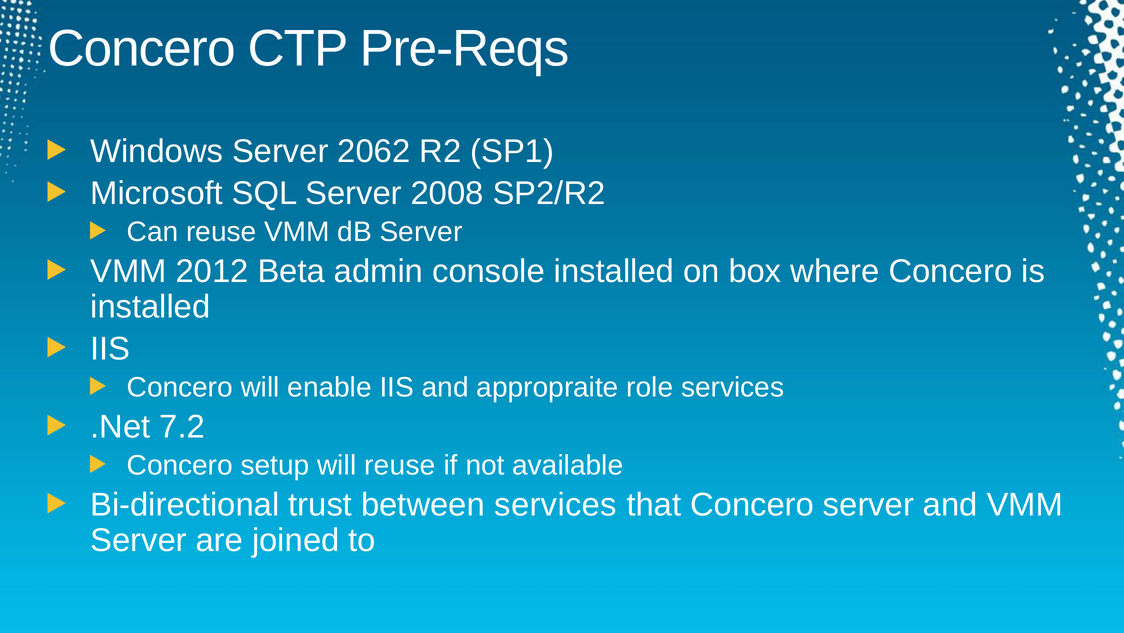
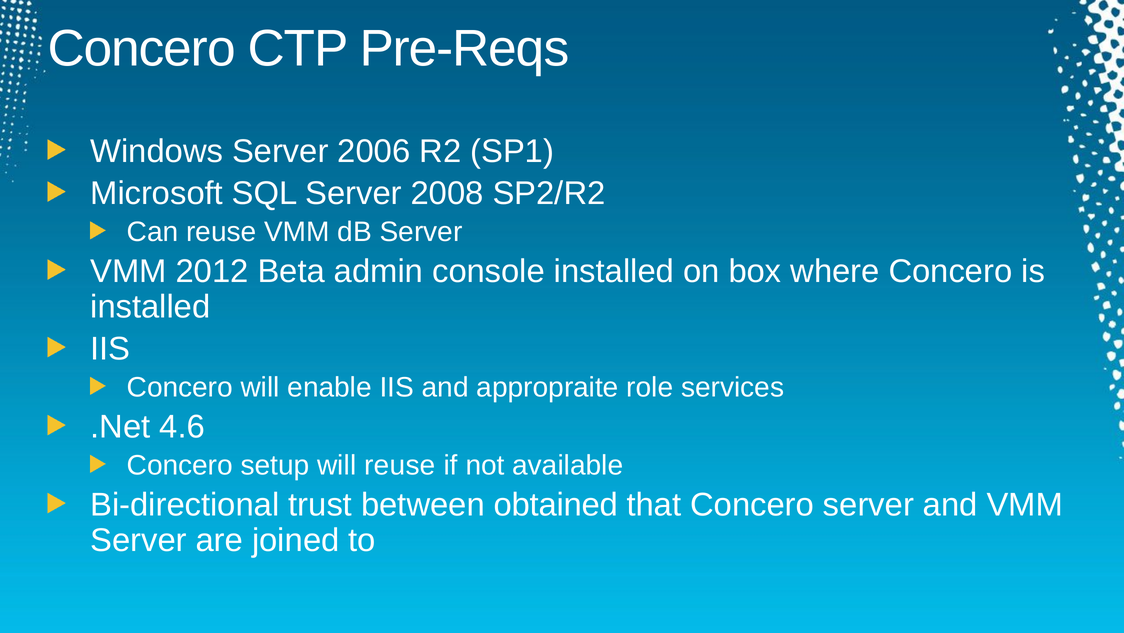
2062: 2062 -> 2006 (374, 151)
7.2: 7.2 -> 4.6 (182, 426)
between services: services -> obtained (556, 504)
